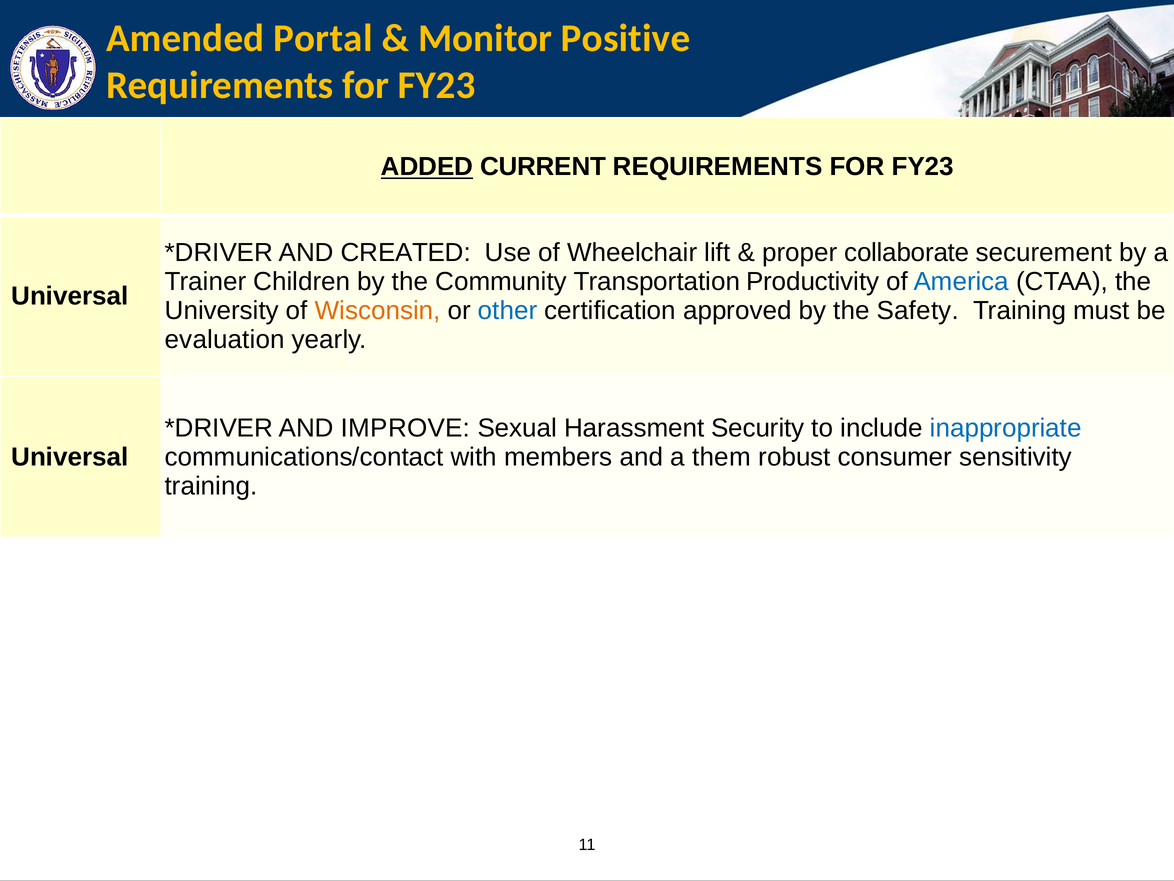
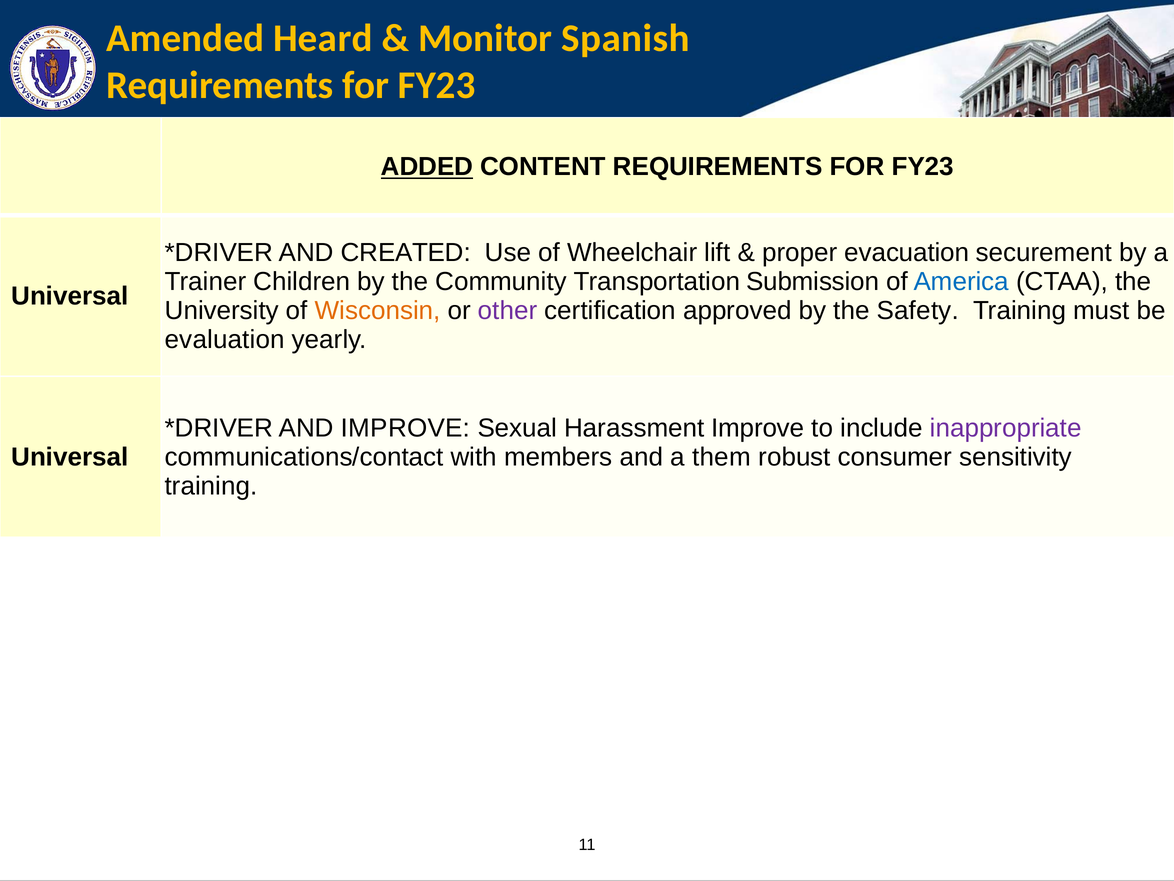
Portal: Portal -> Heard (323, 38)
Positive: Positive -> Spanish (625, 38)
CURRENT: CURRENT -> CONTENT (543, 167)
collaborate: collaborate -> evacuation (907, 253)
Productivity: Productivity -> Submission (813, 282)
other colour: blue -> purple (508, 311)
Harassment Security: Security -> Improve (758, 428)
inappropriate colour: blue -> purple (1006, 428)
